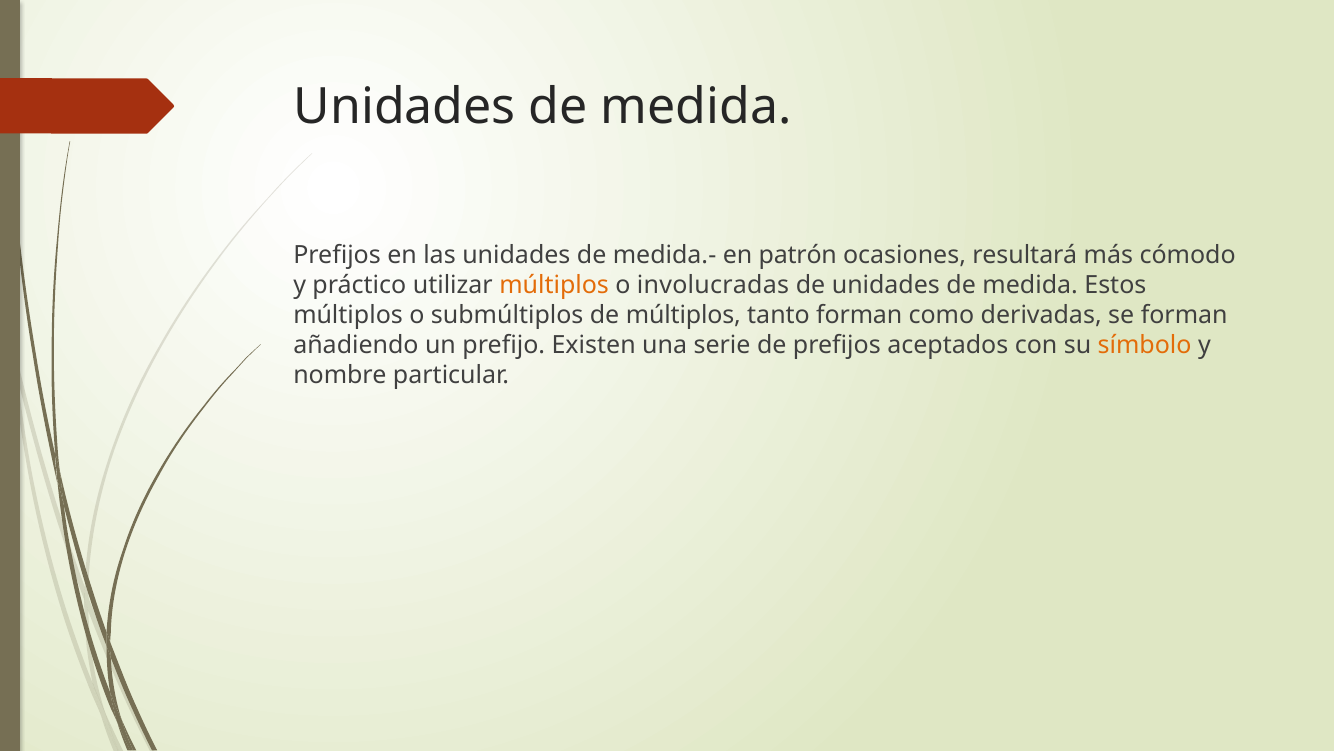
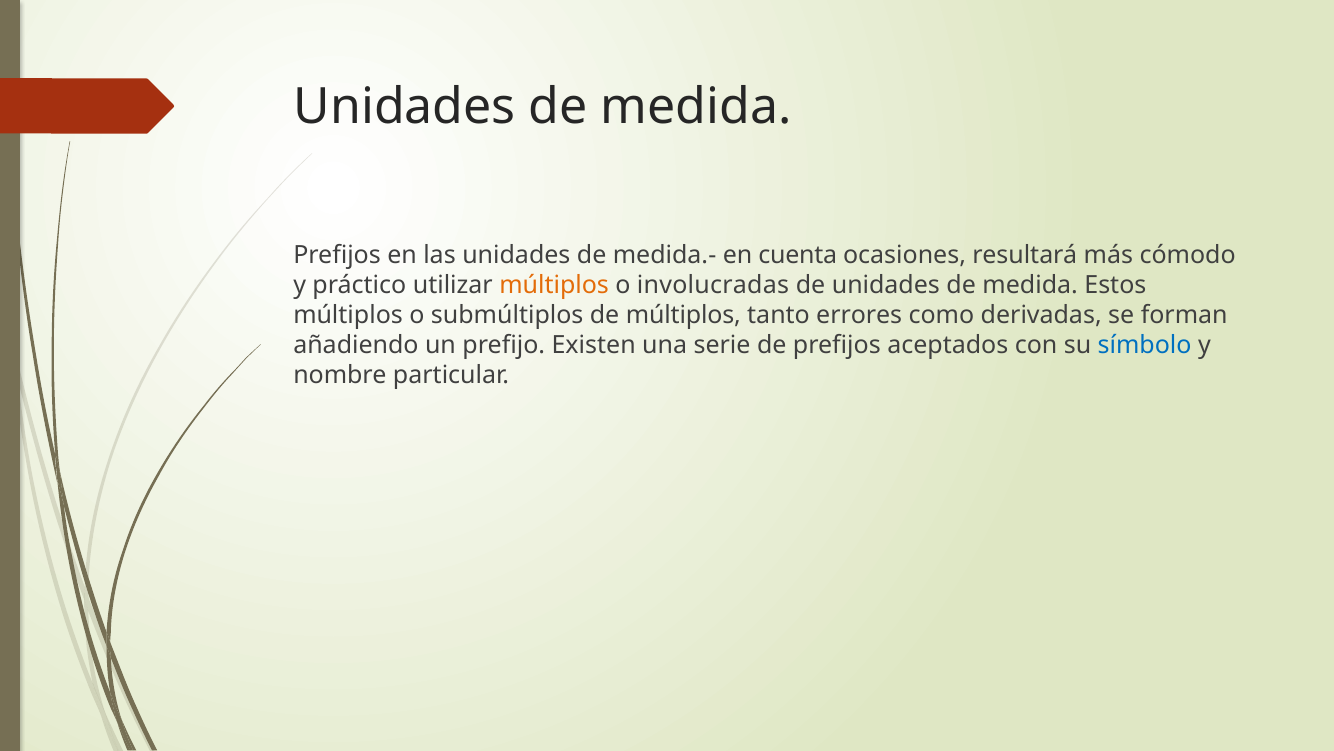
patrón: patrón -> cuenta (798, 255)
tanto forman: forman -> errores (859, 315)
símbolo colour: orange -> blue (1145, 345)
